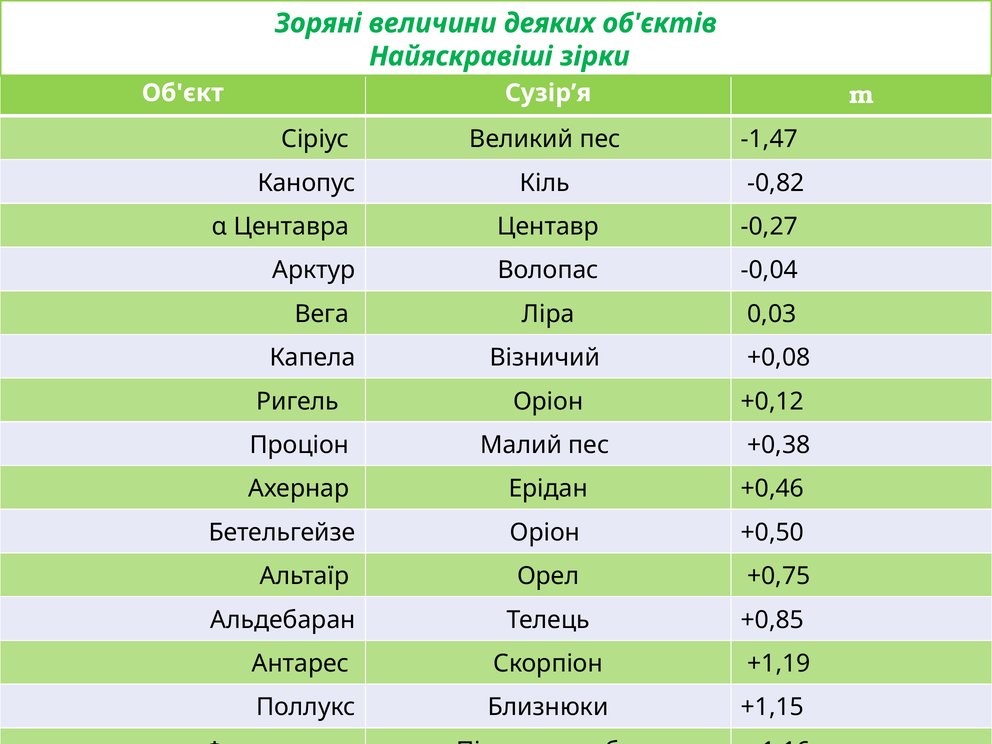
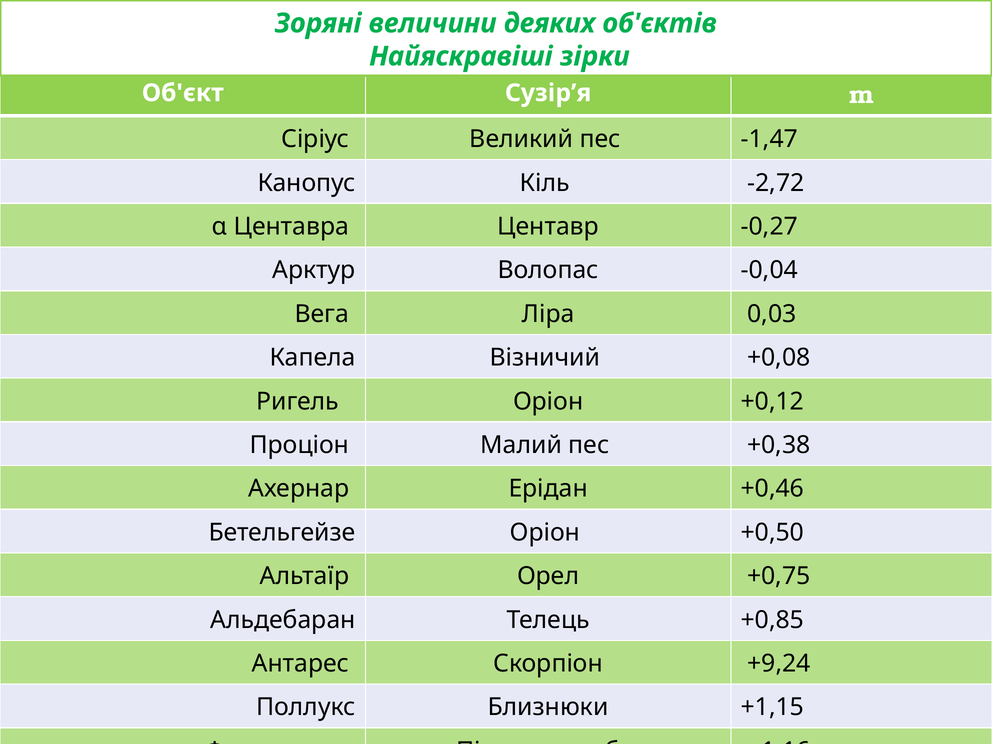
-0,82: -0,82 -> -2,72 (776, 183)
+1,19: +1,19 -> +9,24 (779, 664)
